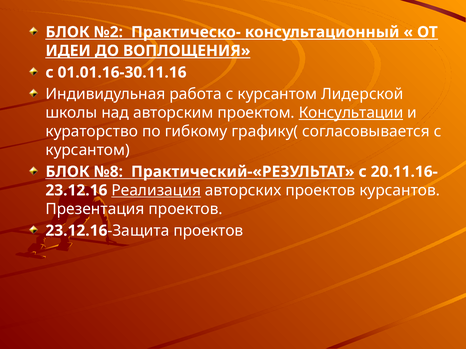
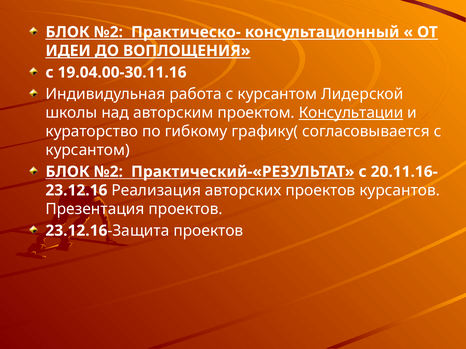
01.01.16-30.11.16: 01.01.16-30.11.16 -> 19.04.00-30.11.16 (122, 73)
№8: №8 -> №2 (108, 172)
Реализация underline: present -> none (156, 191)
